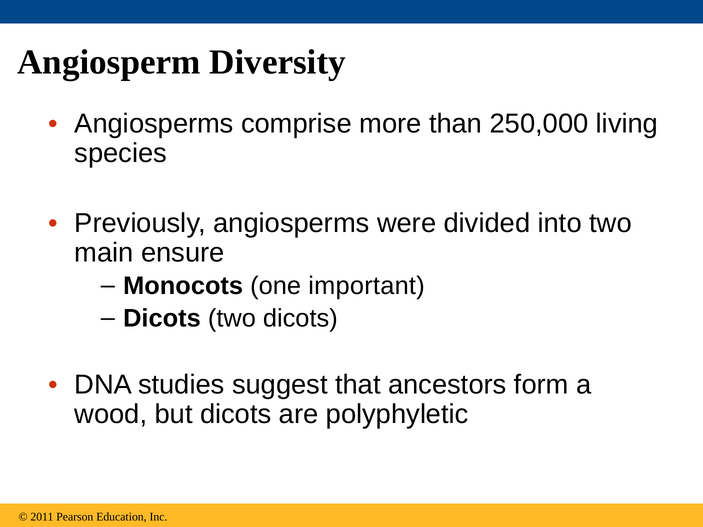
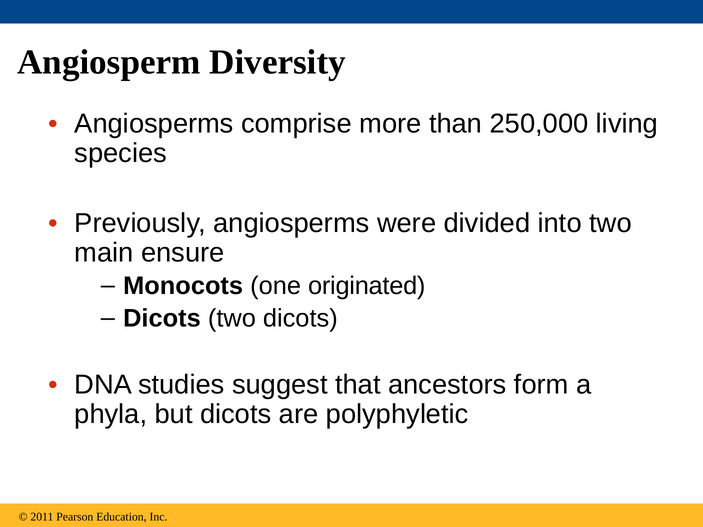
important: important -> originated (367, 286)
wood: wood -> phyla (111, 415)
